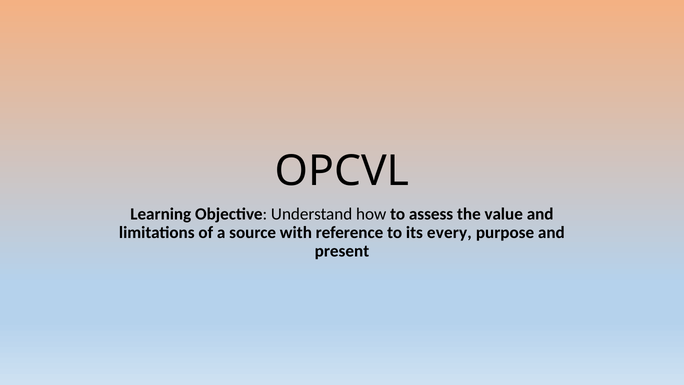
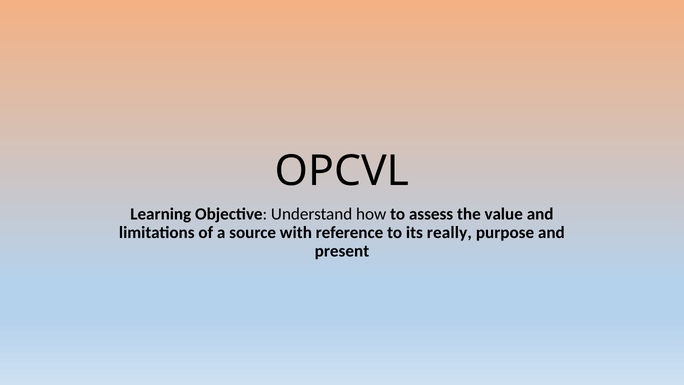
every: every -> really (449, 232)
